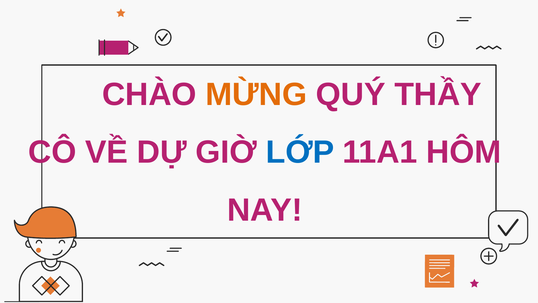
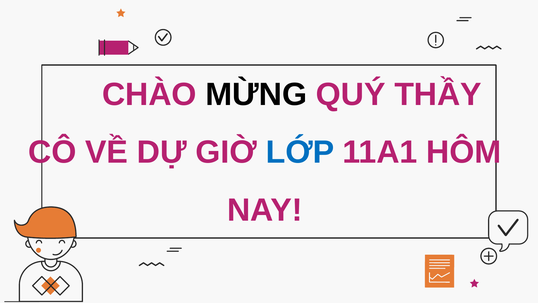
MỪNG colour: orange -> black (256, 94)
